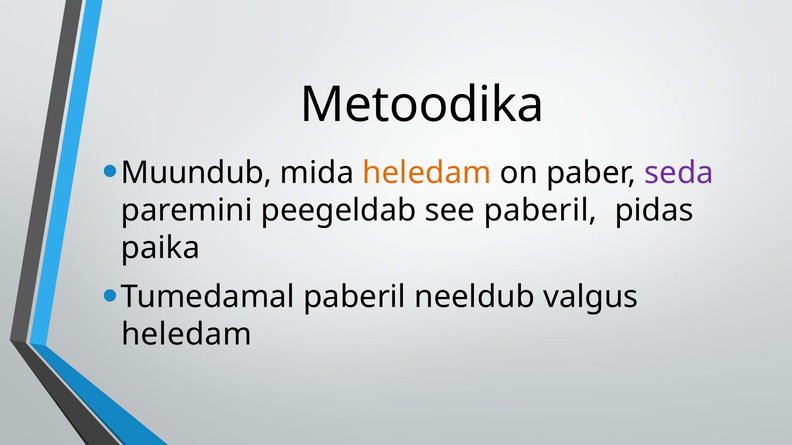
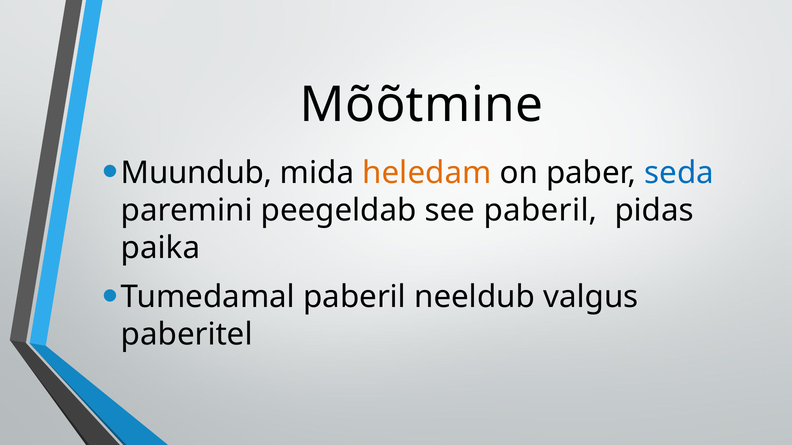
Metoodika: Metoodika -> Mõõtmine (422, 105)
seda colour: purple -> blue (679, 173)
heledam: heledam -> paberitel (187, 335)
